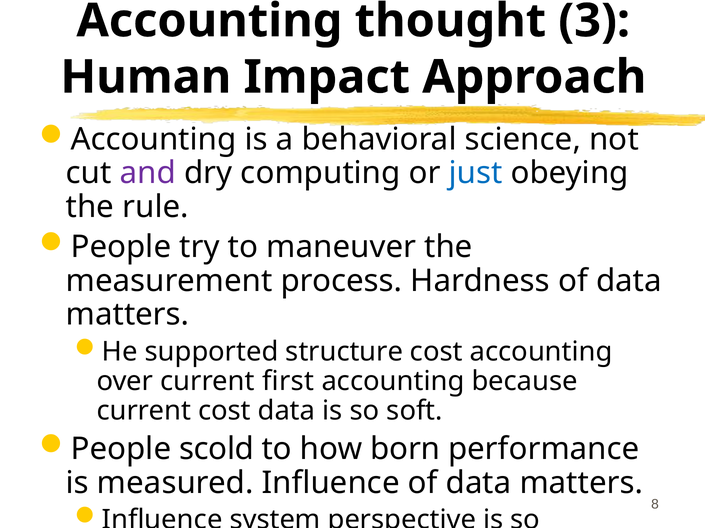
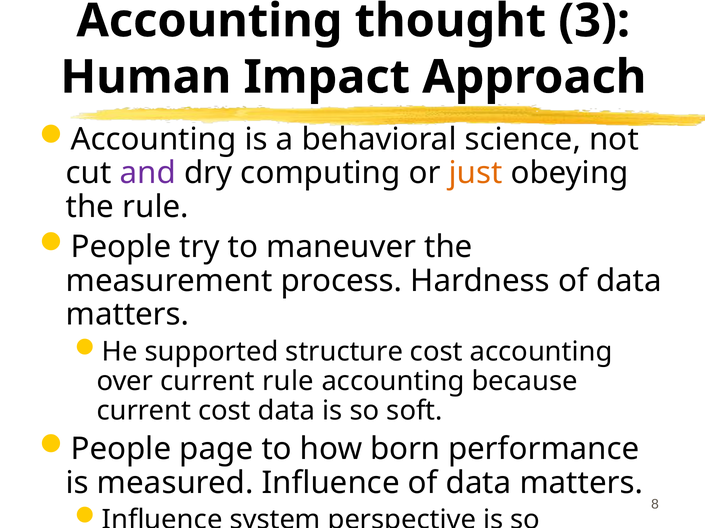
just colour: blue -> orange (476, 173)
current first: first -> rule (288, 382)
scold: scold -> page (216, 450)
